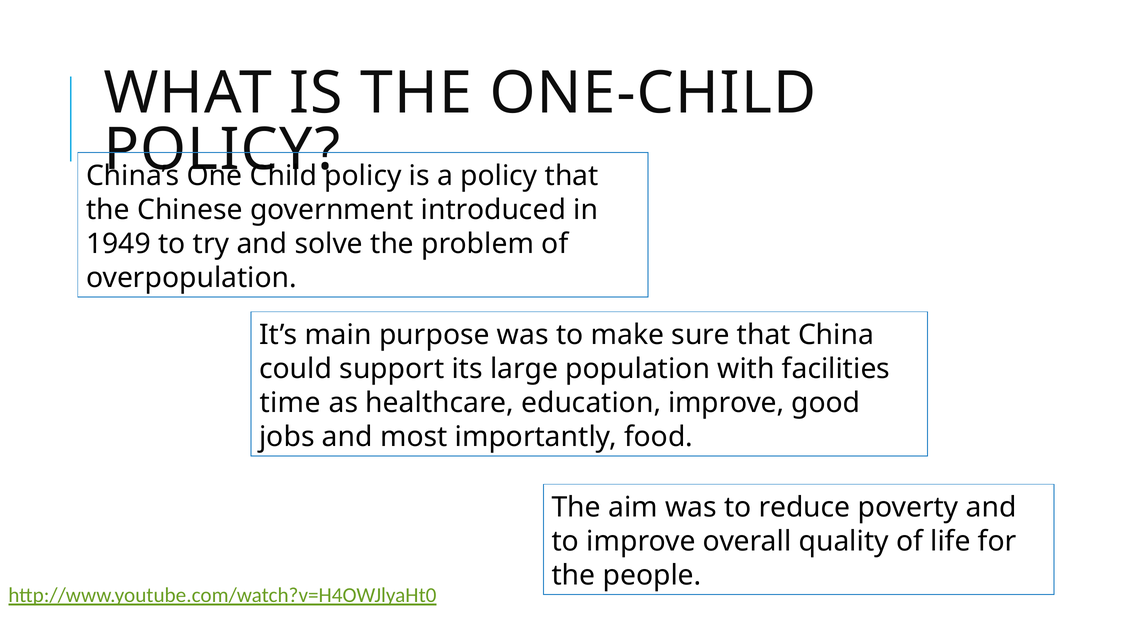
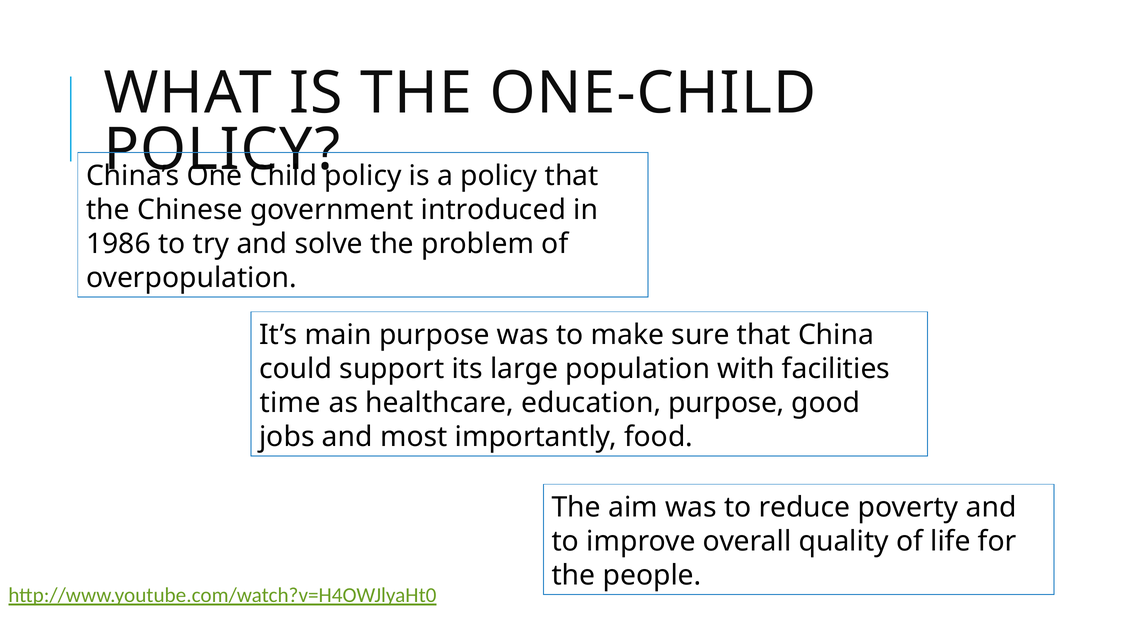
1949: 1949 -> 1986 (118, 244)
education improve: improve -> purpose (726, 403)
